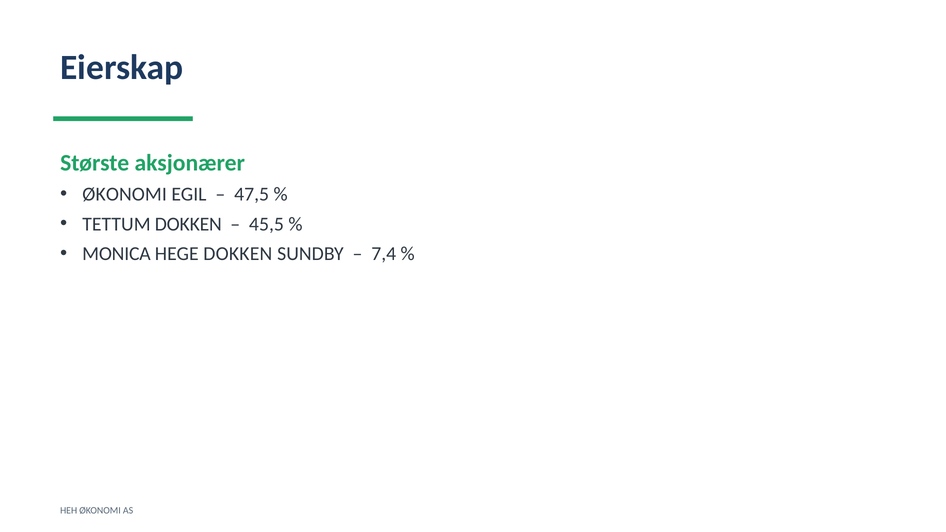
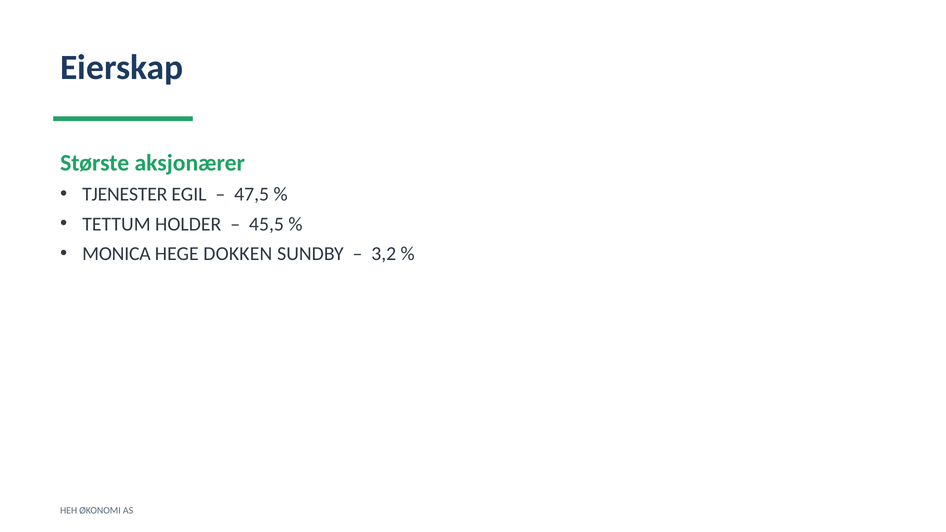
ØKONOMI: ØKONOMI -> TJENESTER (125, 195)
TETTUM DOKKEN: DOKKEN -> HOLDER (188, 224)
7,4: 7,4 -> 3,2 (384, 254)
